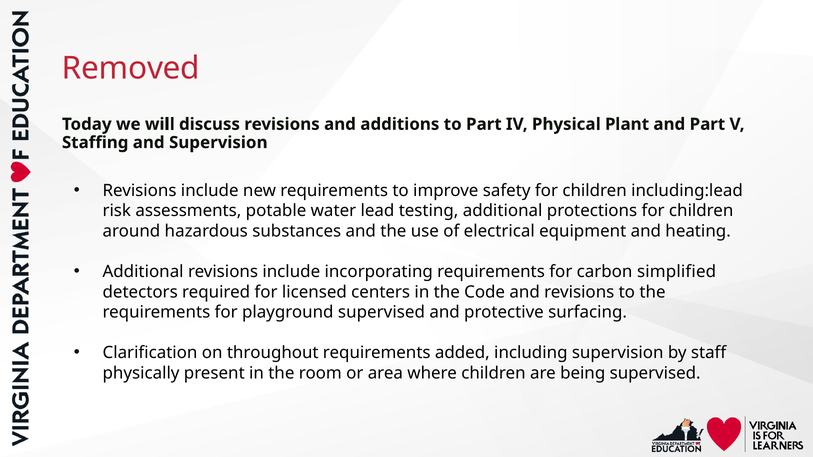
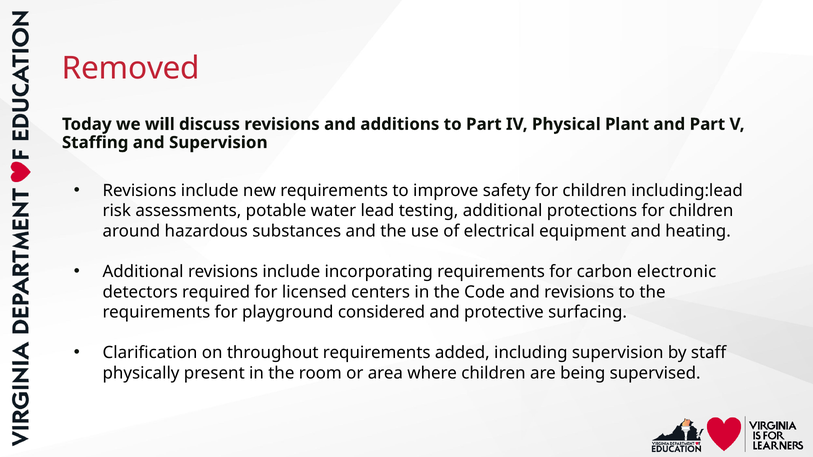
simplified: simplified -> electronic (677, 272)
playground supervised: supervised -> considered (382, 313)
